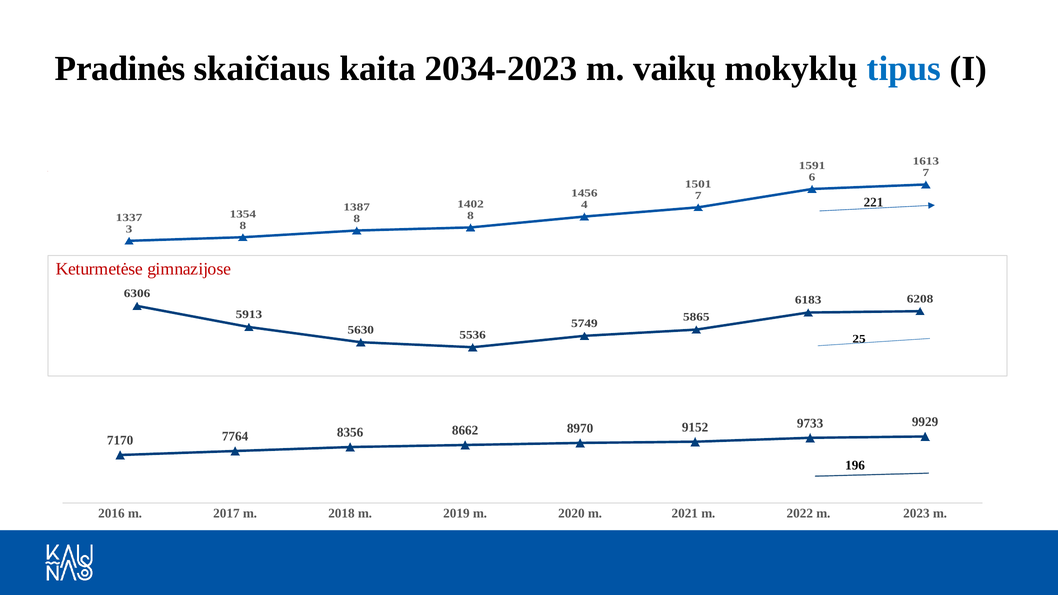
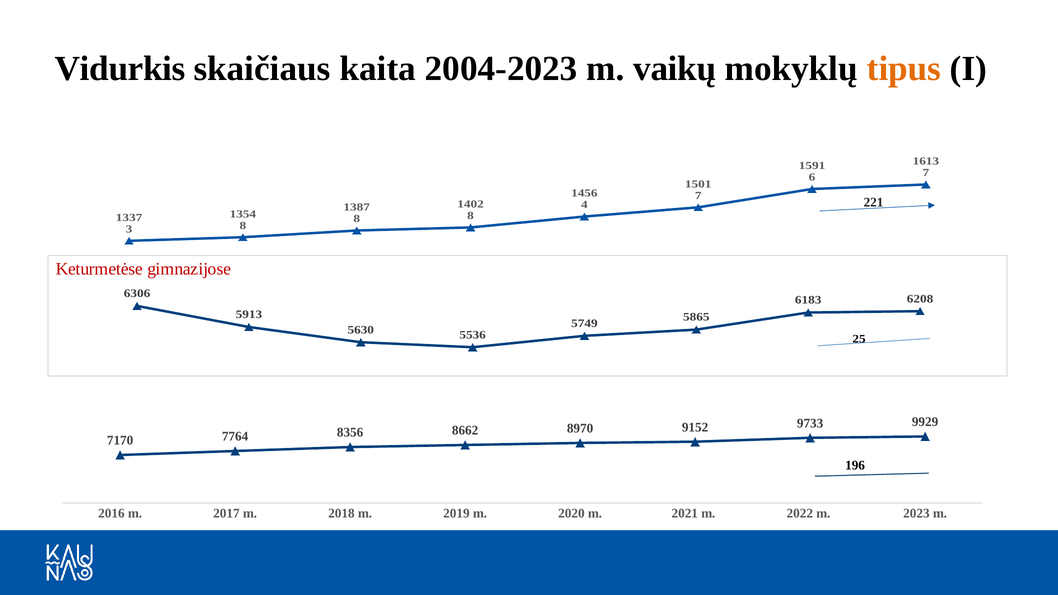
Pradinės: Pradinės -> Vidurkis (120, 69)
2034-2023: 2034-2023 -> 2004-2023 (501, 69)
tipus colour: blue -> orange (904, 69)
